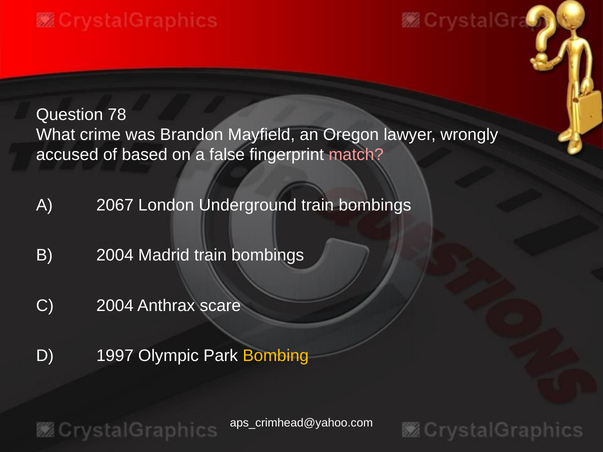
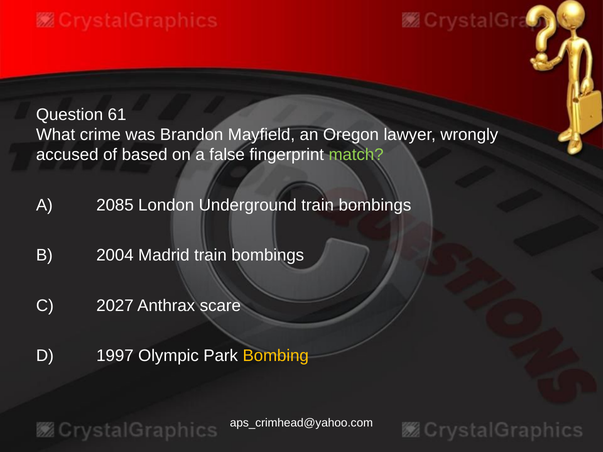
78: 78 -> 61 (117, 115)
match colour: pink -> light green (356, 155)
2067: 2067 -> 2085 (115, 205)
C 2004: 2004 -> 2027 (115, 306)
